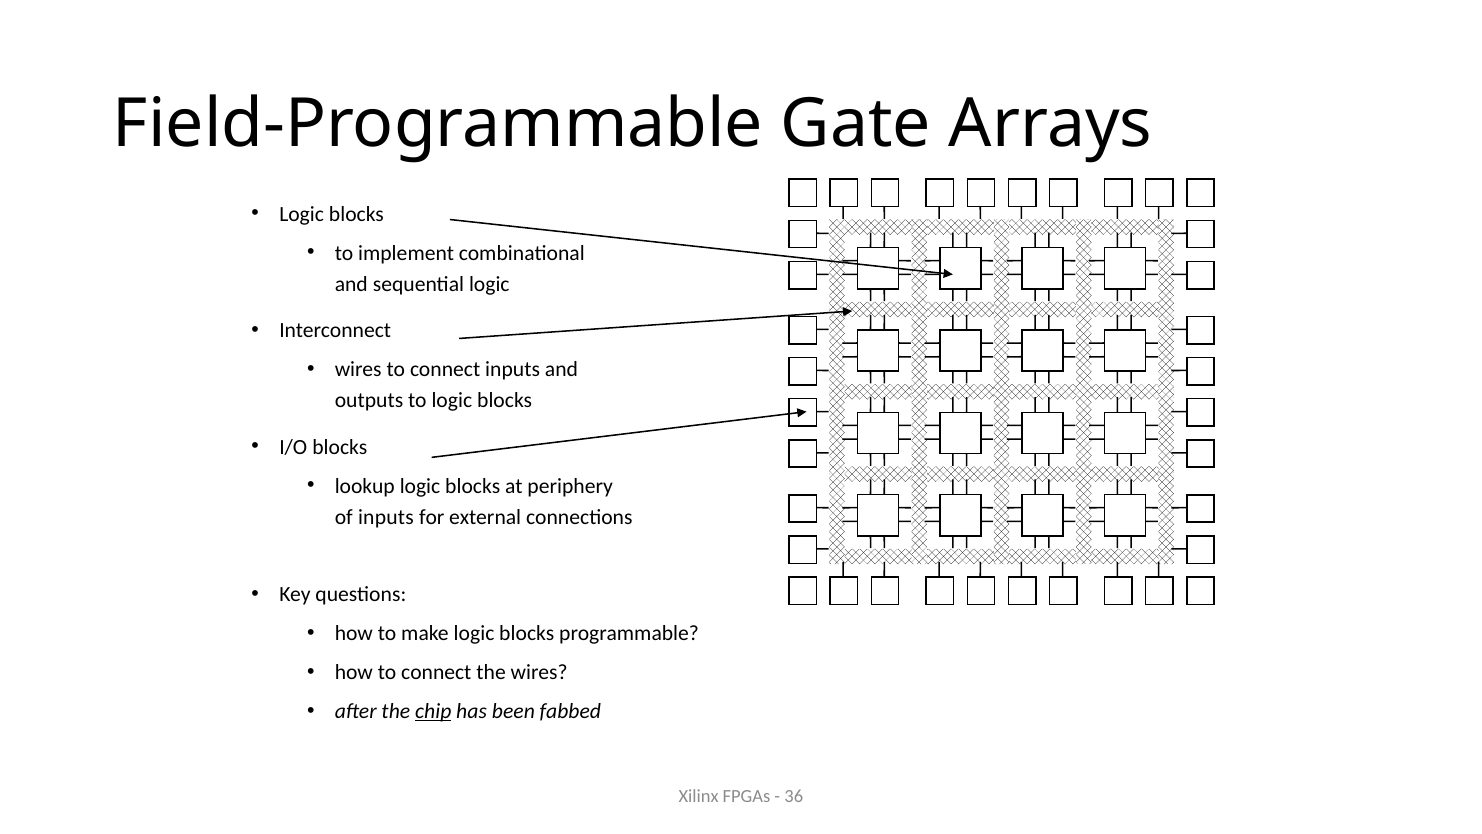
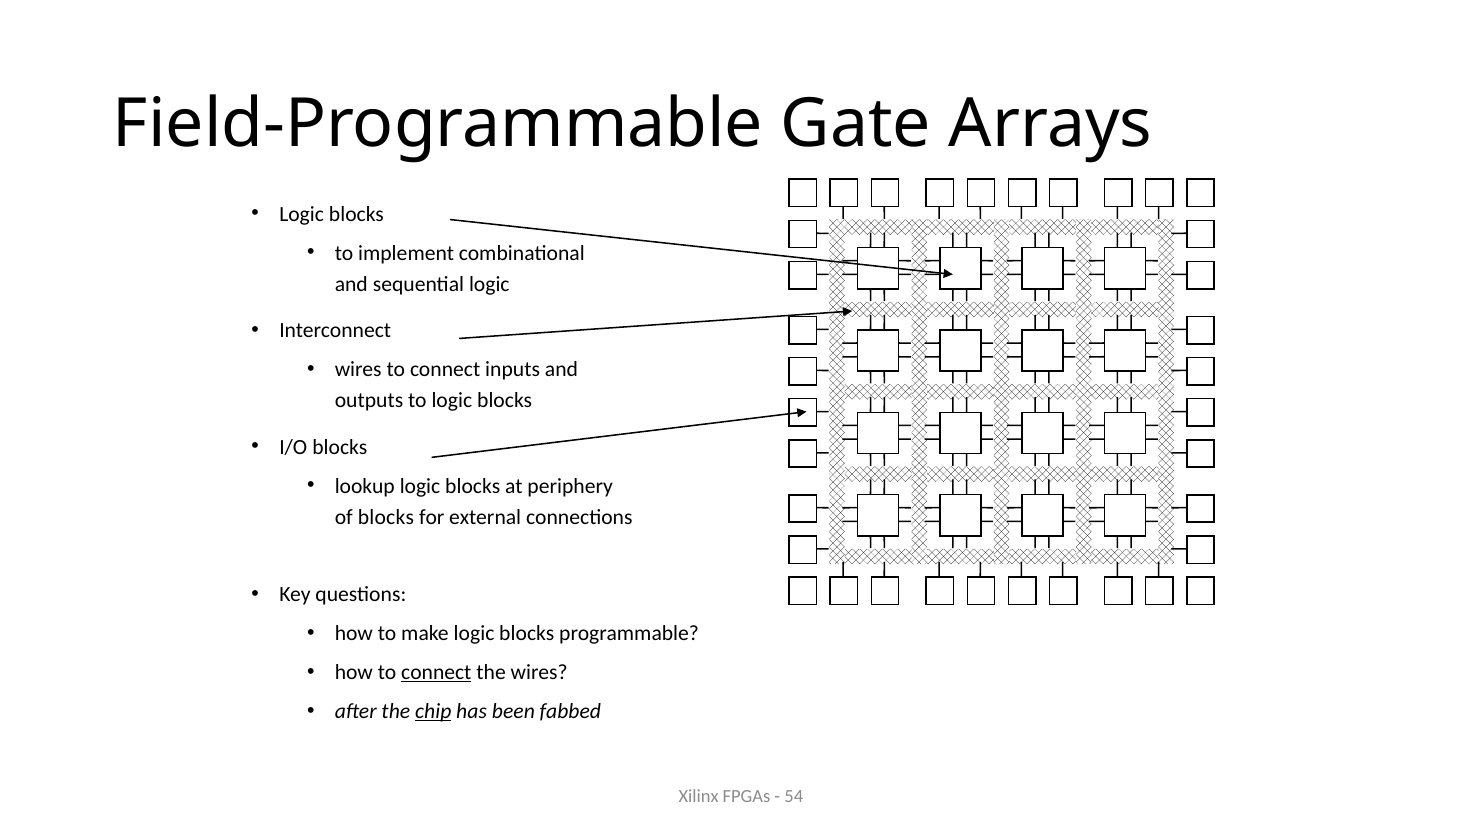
of inputs: inputs -> blocks (386, 517)
connect underline: none -> present (436, 672)
36: 36 -> 54 (794, 796)
